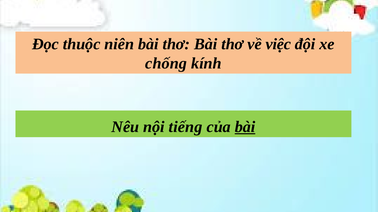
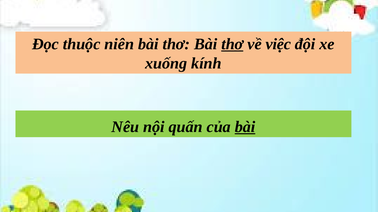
thơ underline: none -> present (232, 44)
chống: chống -> xuống (166, 64)
tiếng: tiếng -> quấn (186, 127)
